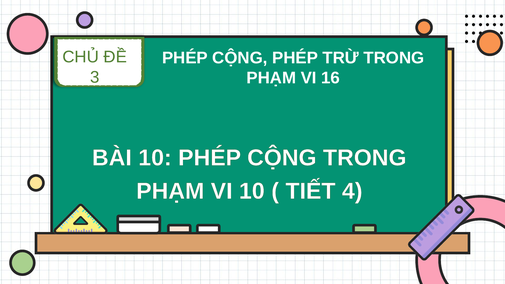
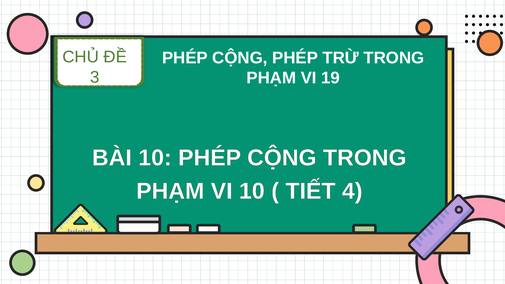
16: 16 -> 19 (331, 78)
